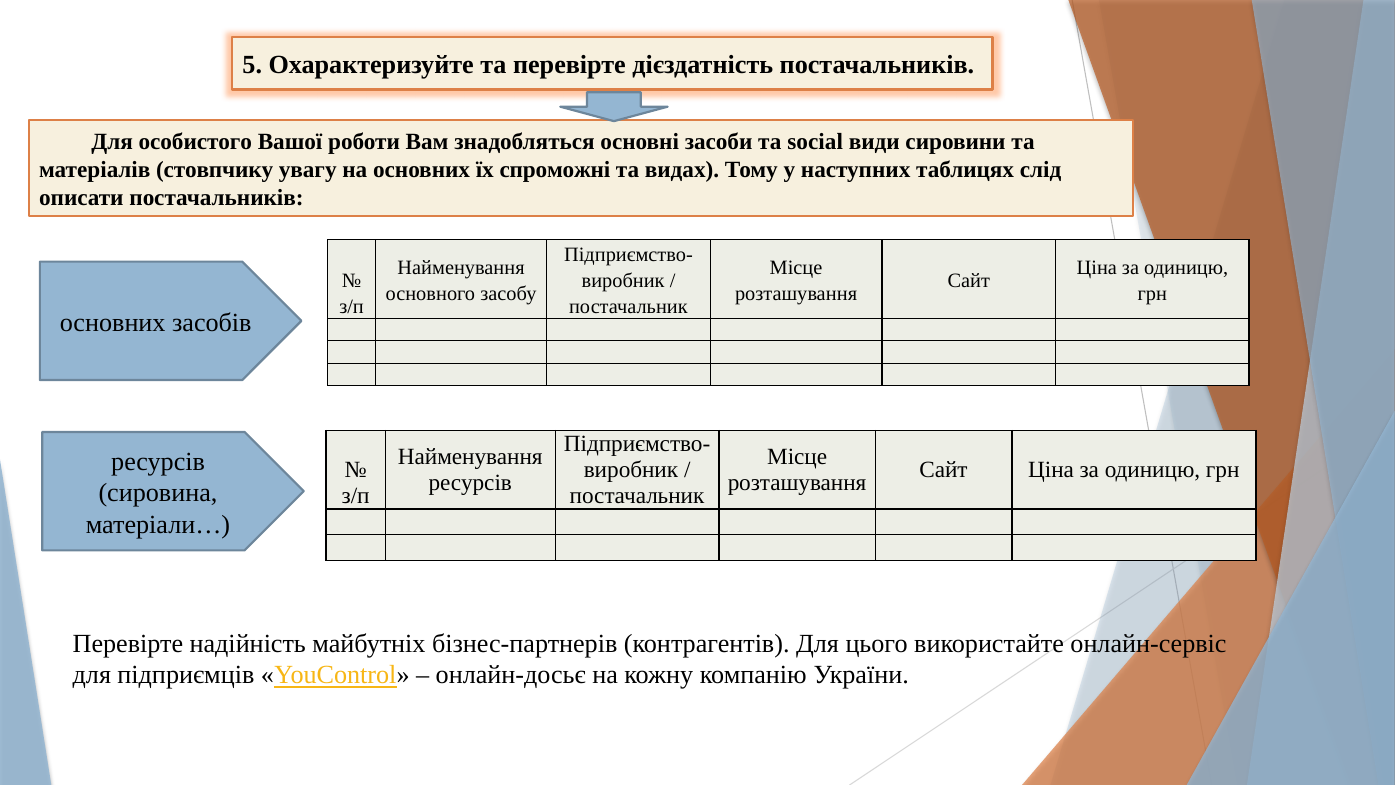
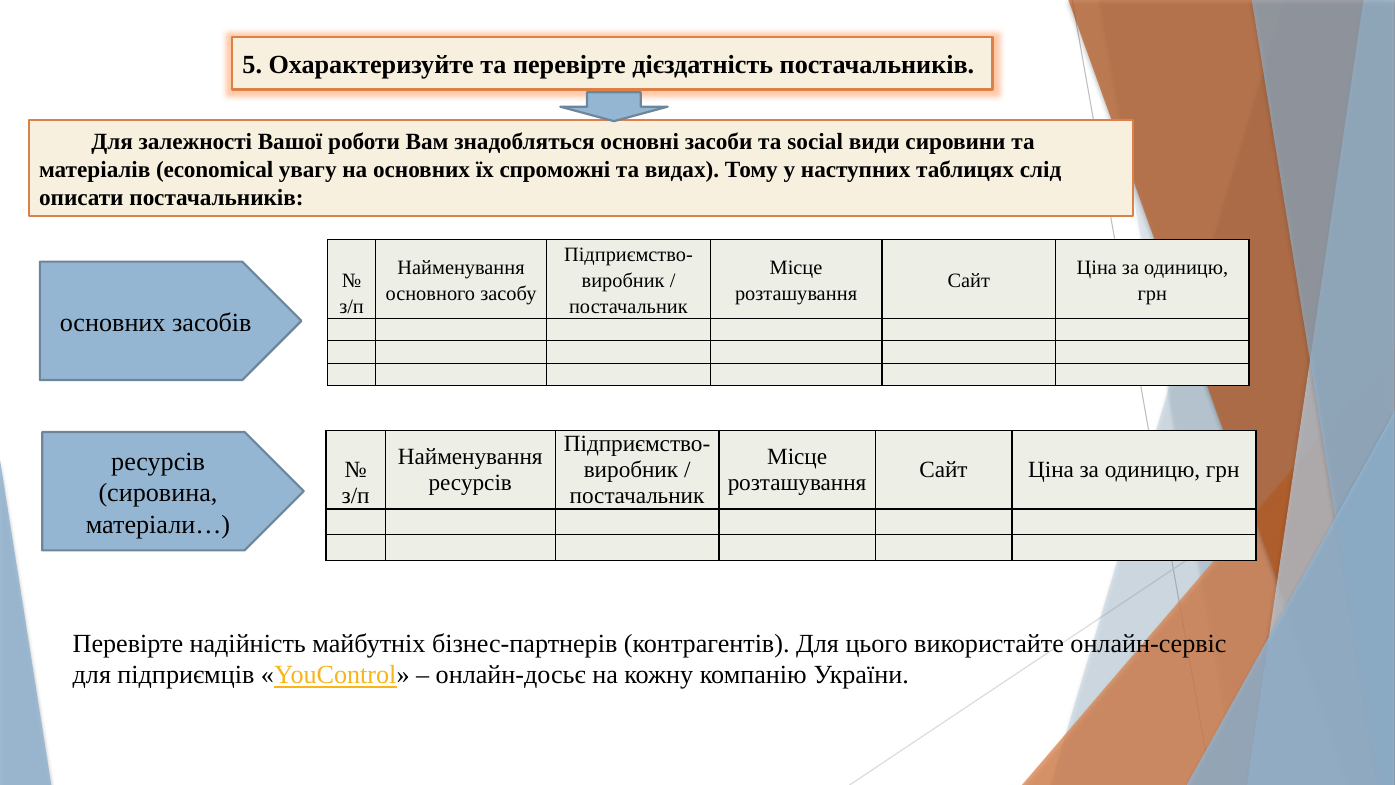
особистого: особистого -> залежності (195, 142)
стовпчику: стовпчику -> economical (215, 170)
